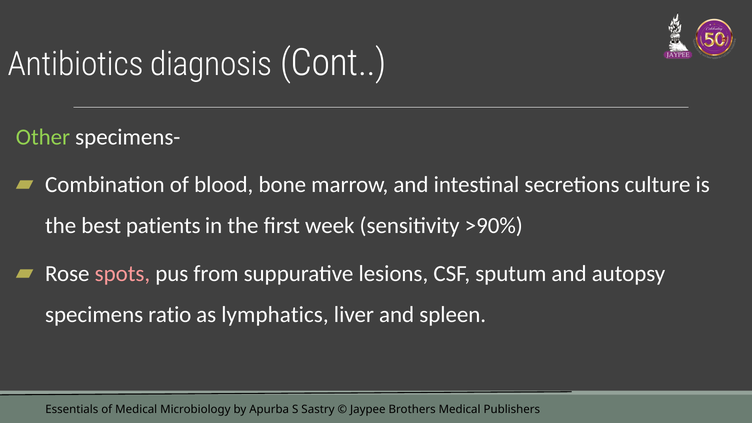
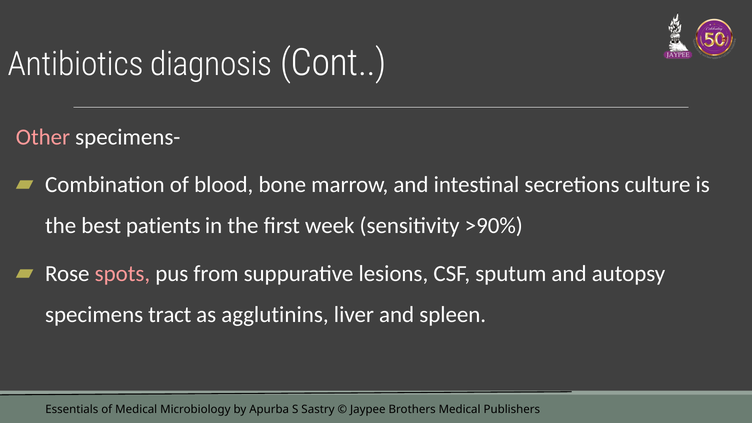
Other colour: light green -> pink (43, 137)
ratio: ratio -> tract (170, 315)
lymphatics: lymphatics -> agglutinins (275, 315)
